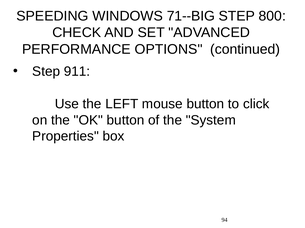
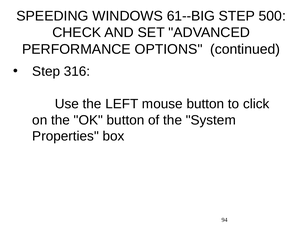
71--BIG: 71--BIG -> 61--BIG (191, 16)
800: 800 -> 500 (272, 16)
911: 911 -> 316 (77, 72)
